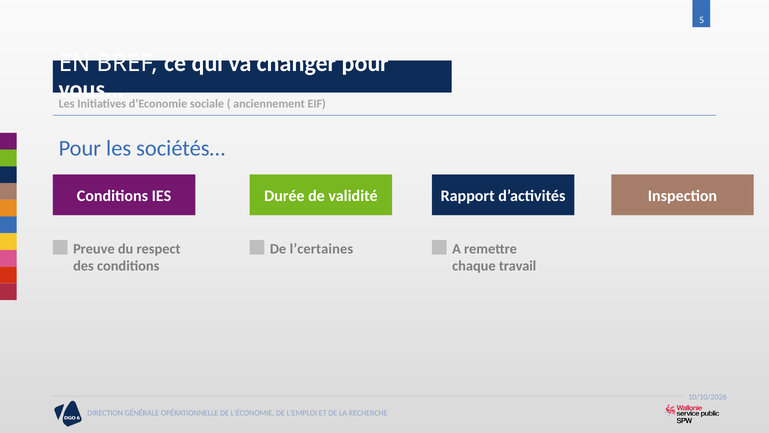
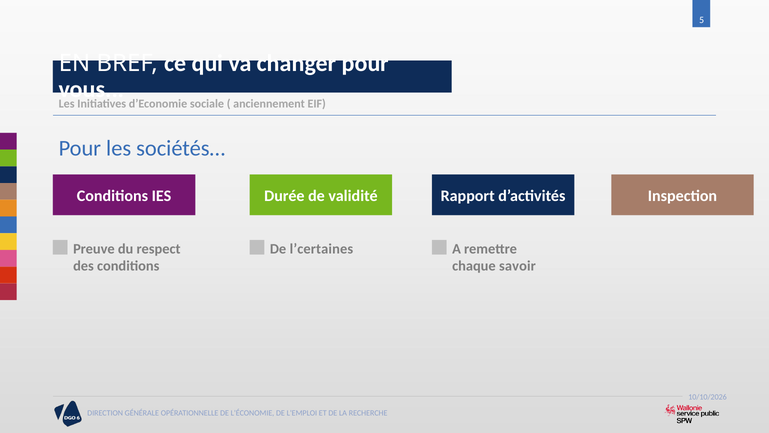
travail: travail -> savoir (517, 266)
